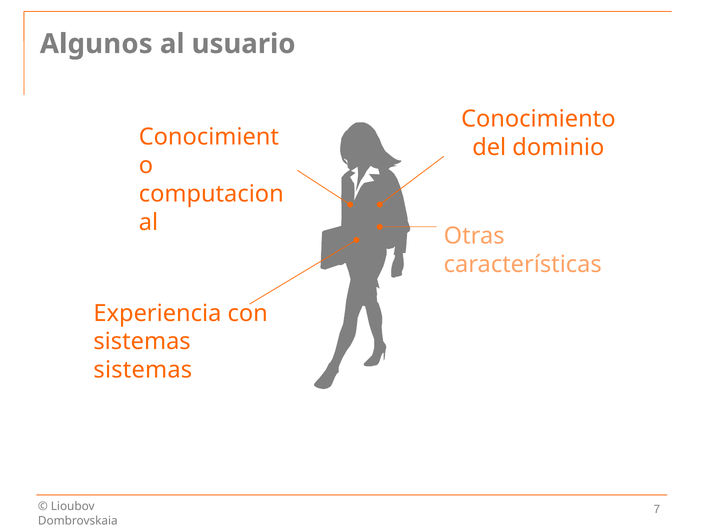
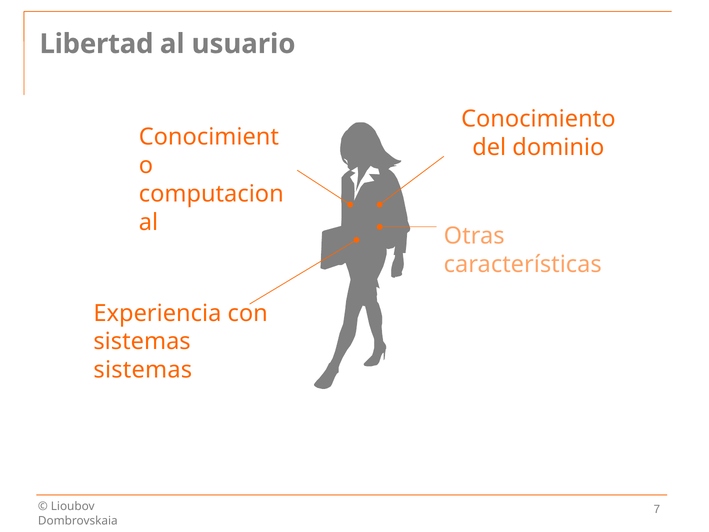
Algunos: Algunos -> Libertad (96, 44)
